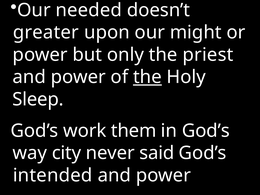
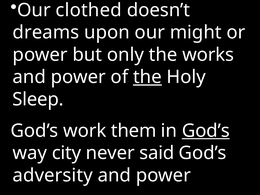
needed: needed -> clothed (89, 10)
greater: greater -> dreams (46, 32)
priest: priest -> works (208, 55)
God’s underline: none -> present (206, 131)
intended: intended -> adversity (53, 175)
